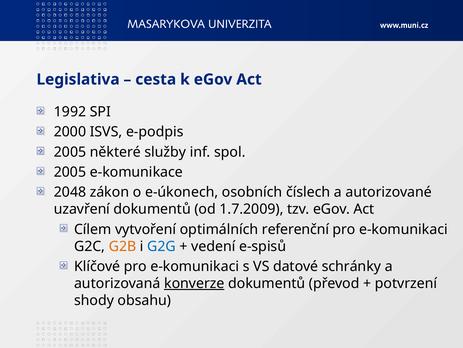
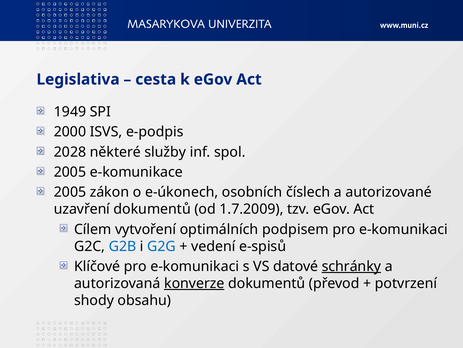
1992: 1992 -> 1949 (70, 112)
2005: 2005 -> 2028 (70, 152)
2048: 2048 -> 2005 (70, 192)
referenční: referenční -> podpisem (295, 229)
G2B colour: orange -> blue (123, 246)
schránky underline: none -> present (351, 266)
